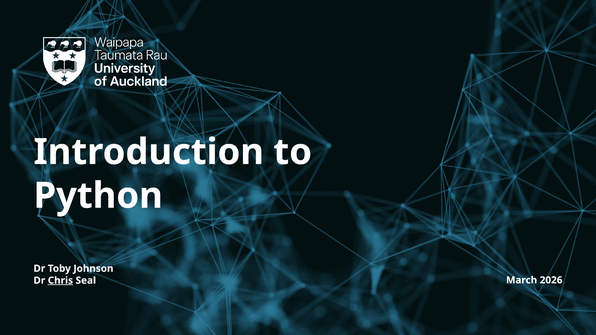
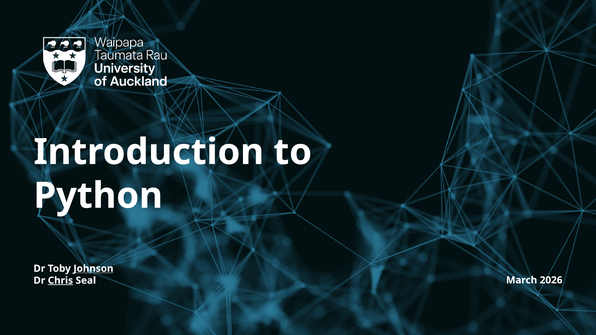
Johnson underline: none -> present (93, 269)
